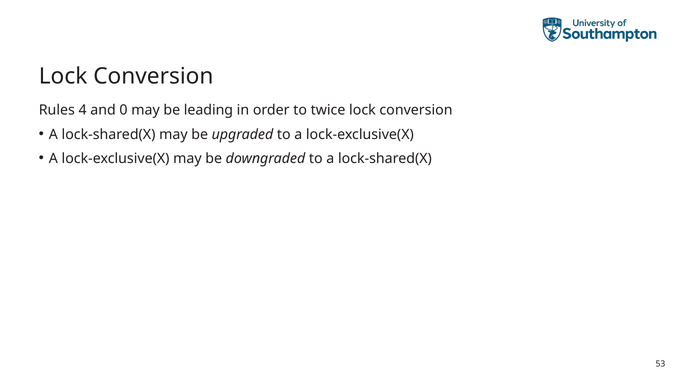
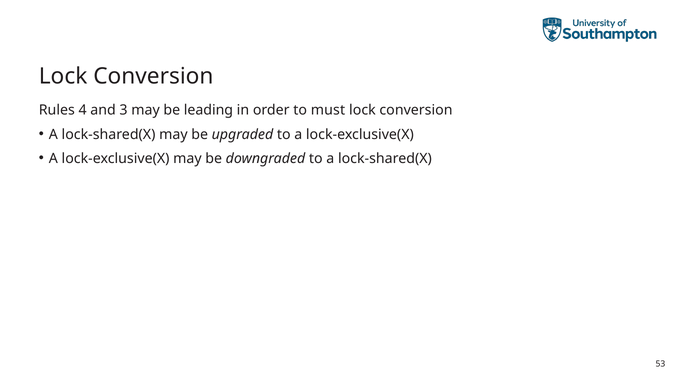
0: 0 -> 3 (123, 110)
twice: twice -> must (328, 110)
